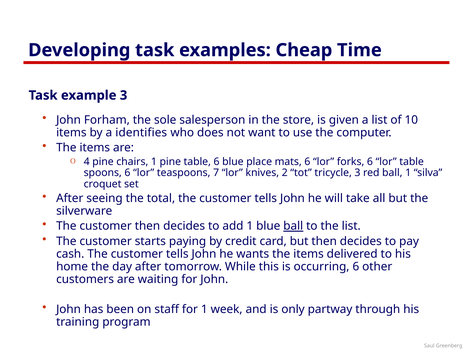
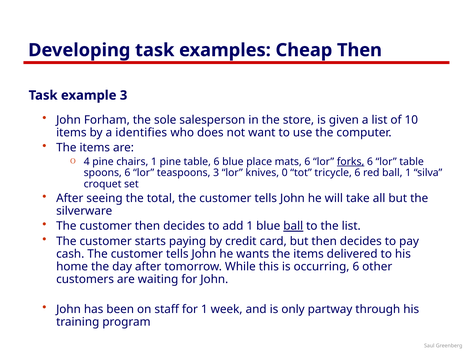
Cheap Time: Time -> Then (359, 50)
forks underline: none -> present (351, 161)
teaspoons 7: 7 -> 3 (216, 173)
2: 2 -> 0 (285, 173)
tricycle 3: 3 -> 6 (357, 173)
